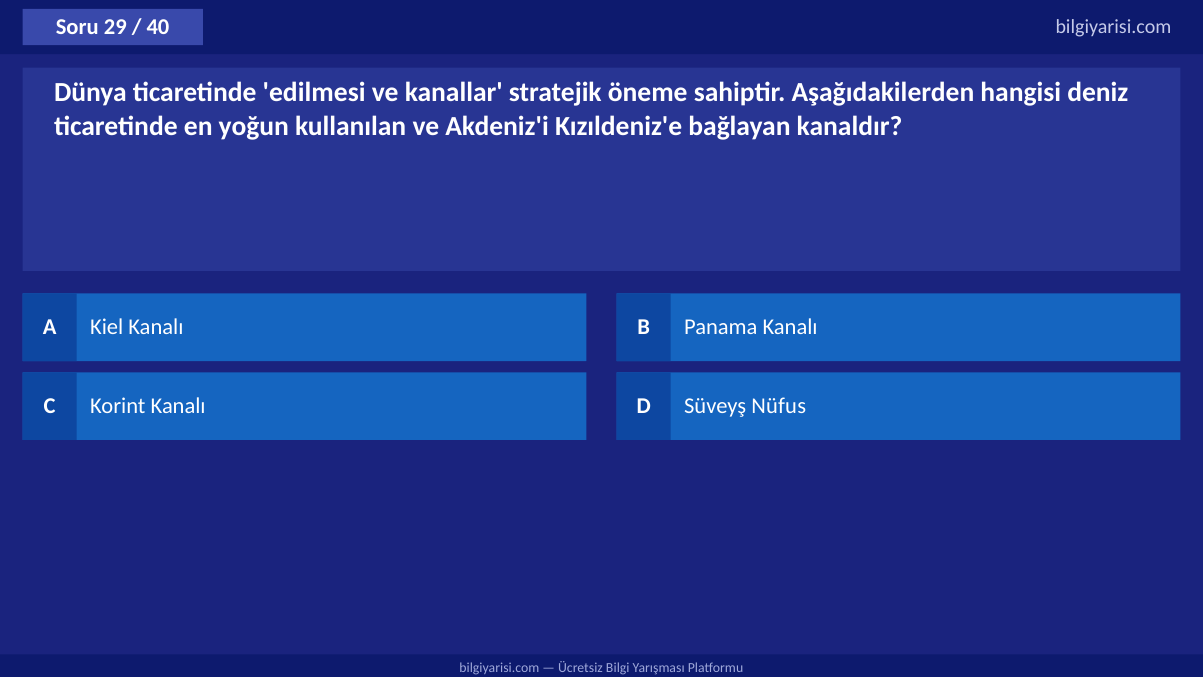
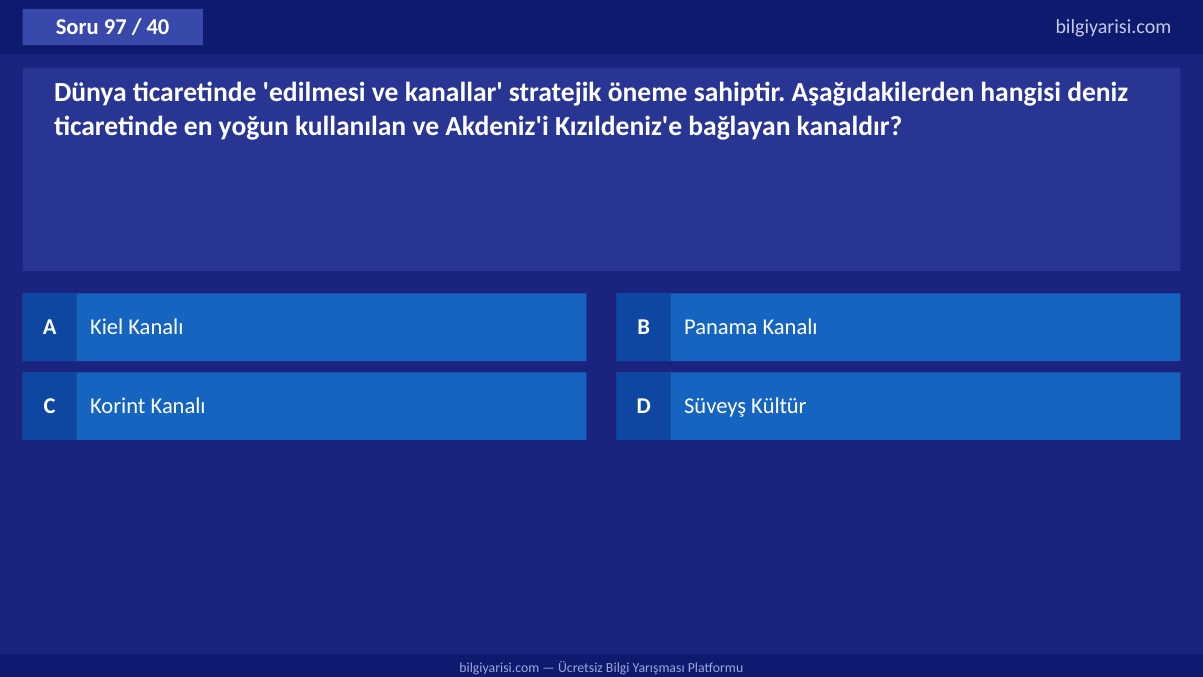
29: 29 -> 97 (115, 28)
Nüfus: Nüfus -> Kültür (779, 406)
